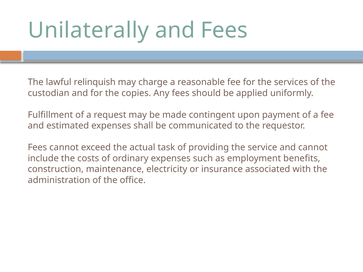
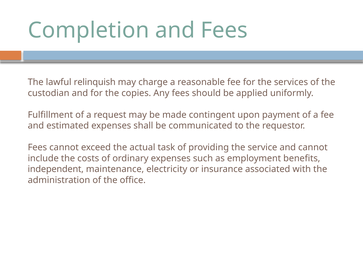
Unilaterally: Unilaterally -> Completion (89, 30)
construction: construction -> independent (56, 169)
